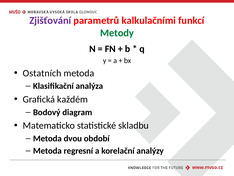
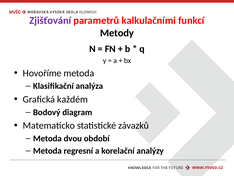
Metody colour: green -> black (117, 33)
Ostatních: Ostatních -> Hovoříme (42, 73)
skladbu: skladbu -> závazků (134, 125)
